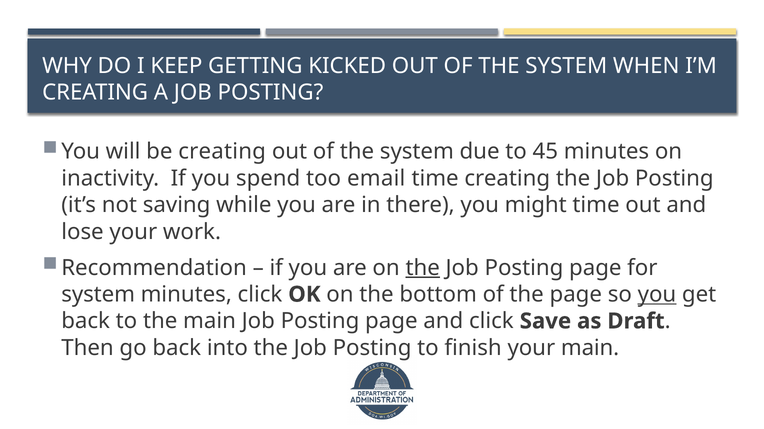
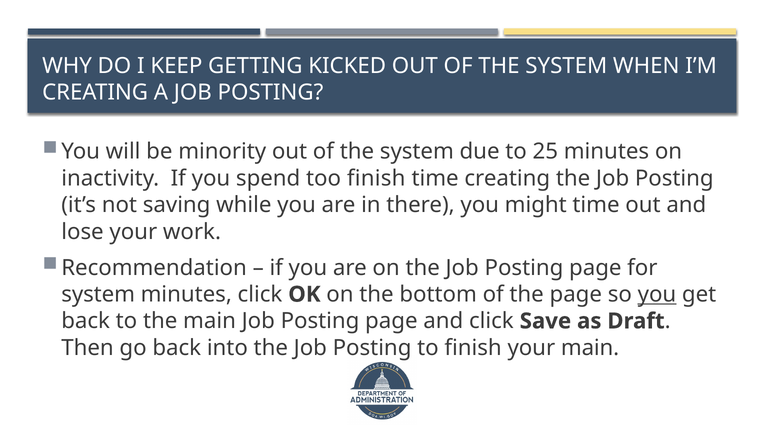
be creating: creating -> minority (222, 152)
45: 45 -> 25 (545, 152)
too email: email -> finish (376, 179)
the underline: present -> none (423, 268)
